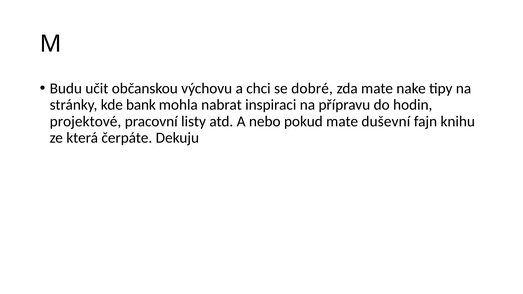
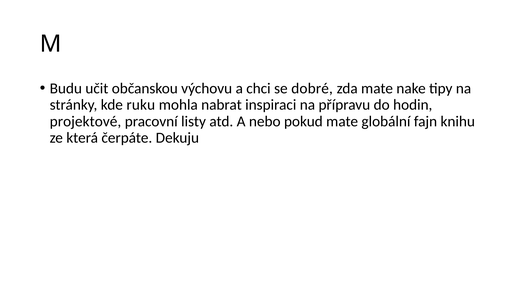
bank: bank -> ruku (141, 105)
duševní: duševní -> globální (386, 121)
